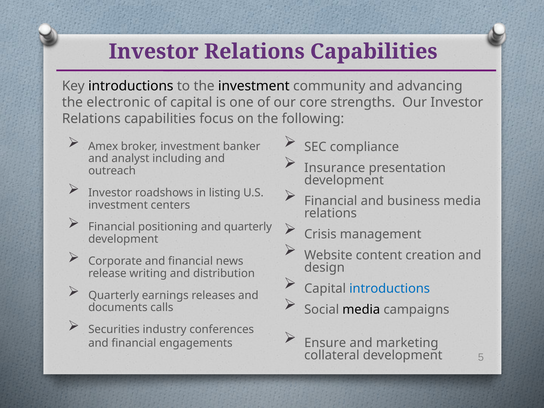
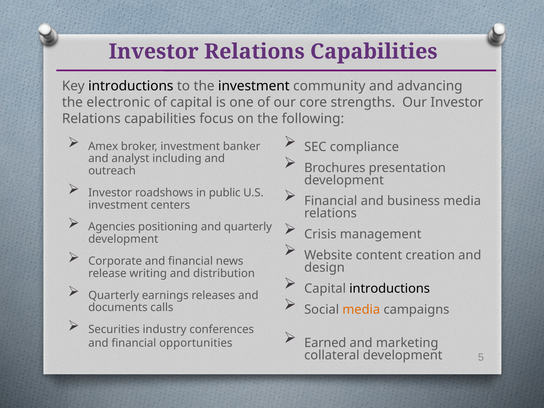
Insurance: Insurance -> Brochures (335, 168)
listing: listing -> public (225, 193)
Financial: Financial -> Agencies (112, 227)
introductions colour: blue -> black (390, 289)
media colour: black -> orange (361, 310)
Ensure: Ensure -> Earned (325, 343)
engagements: engagements -> opportunities (196, 343)
